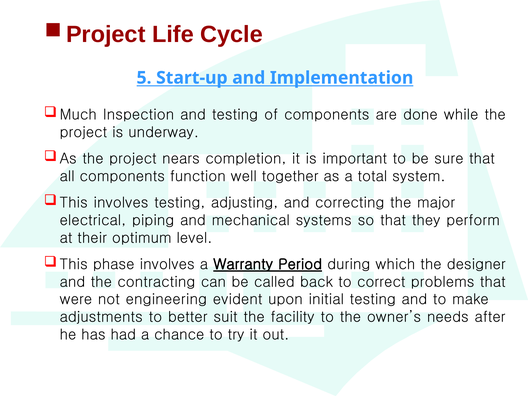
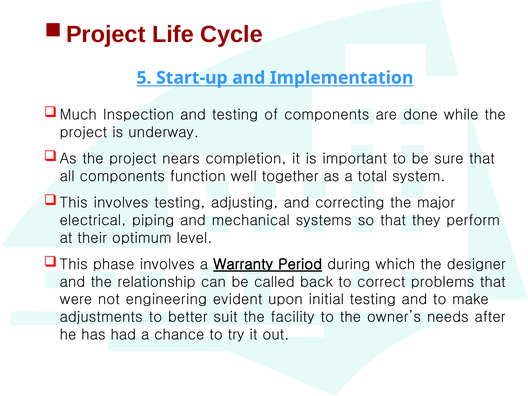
contracting: contracting -> relationship (156, 282)
